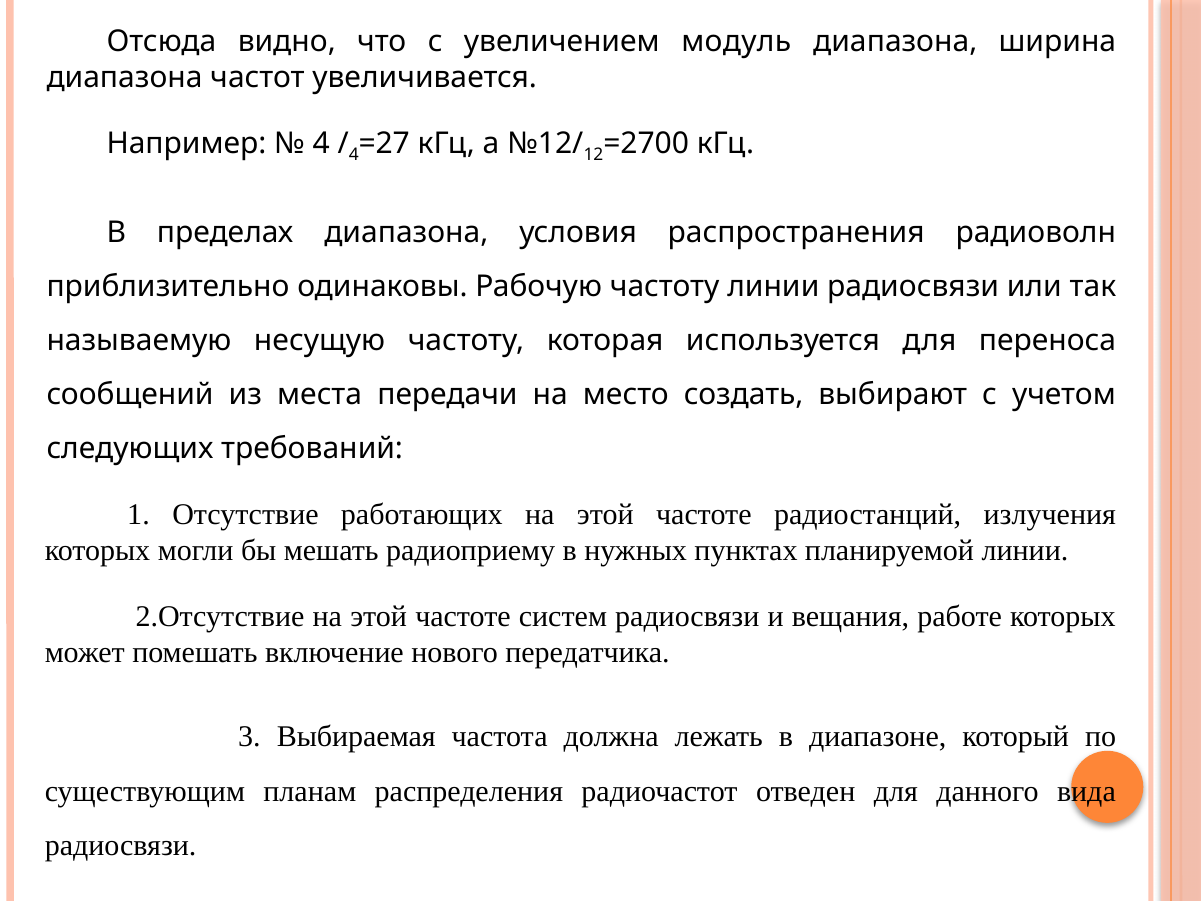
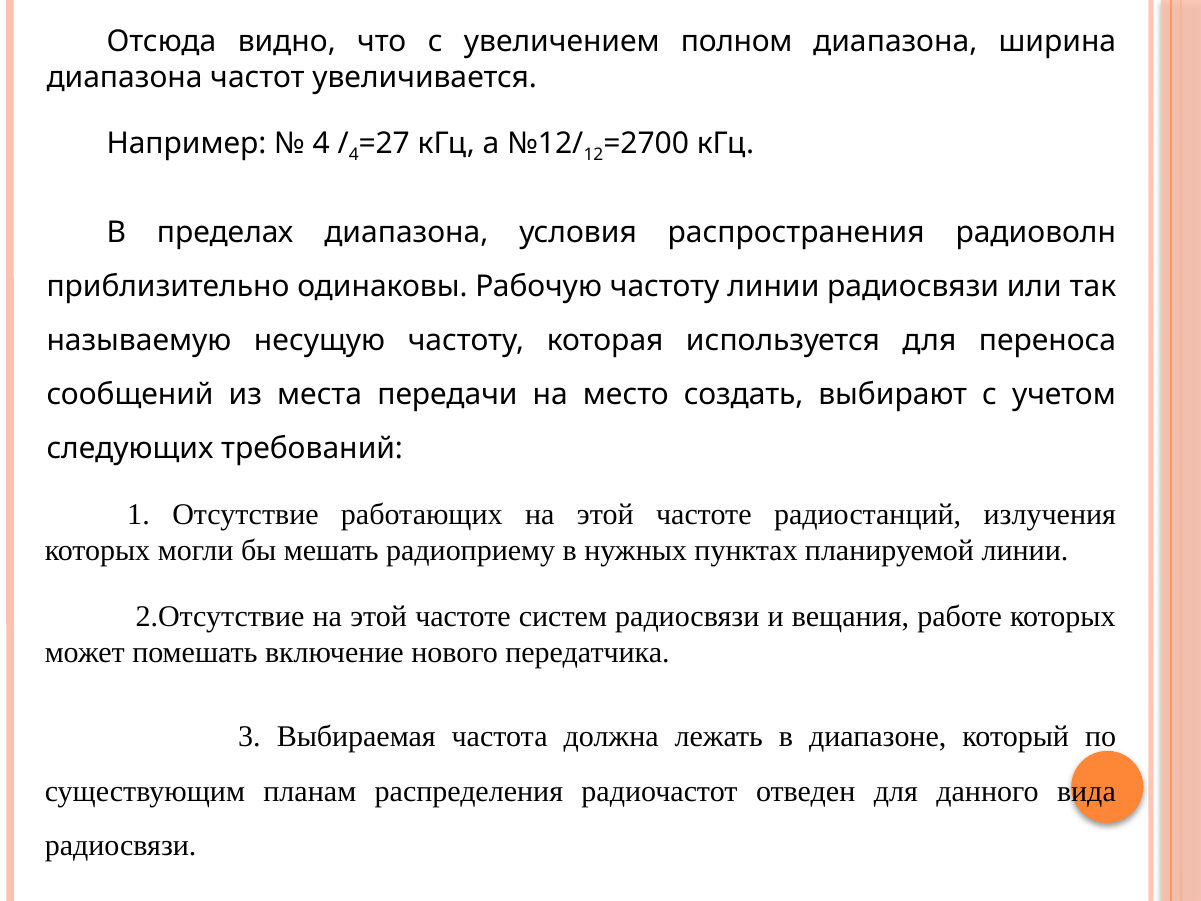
модуль: модуль -> полном (737, 41)
